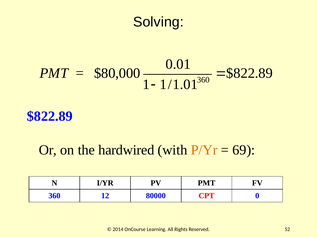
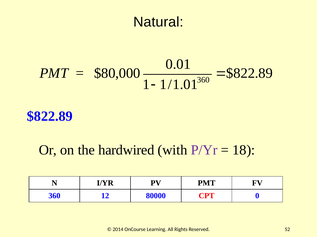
Solving: Solving -> Natural (158, 22)
P/Yr colour: orange -> purple (204, 150)
69: 69 -> 18 (244, 150)
